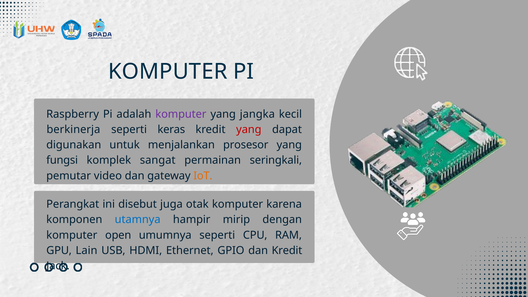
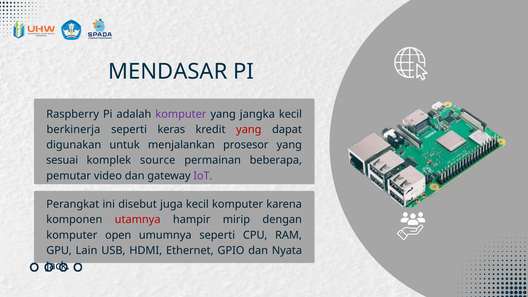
KOMPUTER: KOMPUTER -> MENDASAR (168, 71)
fungsi: fungsi -> sesuai (62, 160)
sangat: sangat -> source (158, 160)
seringkali: seringkali -> beberapa (276, 160)
IoT colour: orange -> purple (203, 176)
juga otak: otak -> kecil (197, 204)
utamnya colour: blue -> red (138, 220)
dan Kredit: Kredit -> Nyata (287, 250)
